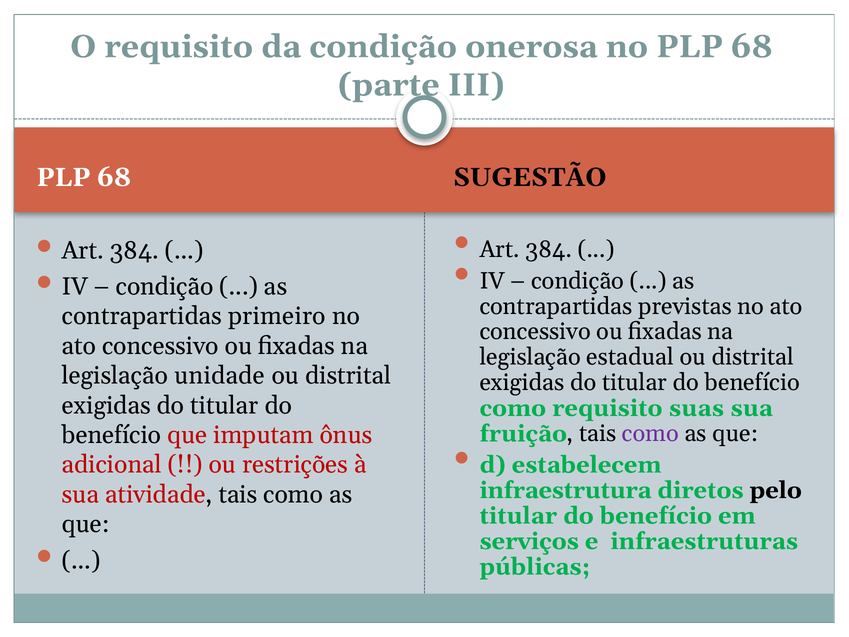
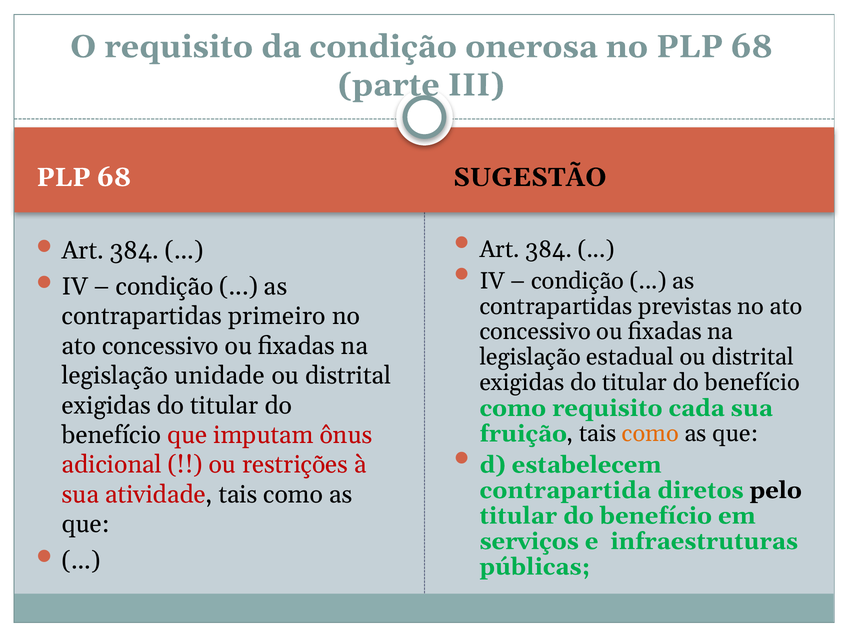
suas: suas -> cada (697, 408)
como colour: purple -> orange (650, 433)
infraestrutura: infraestrutura -> contrapartida (565, 490)
